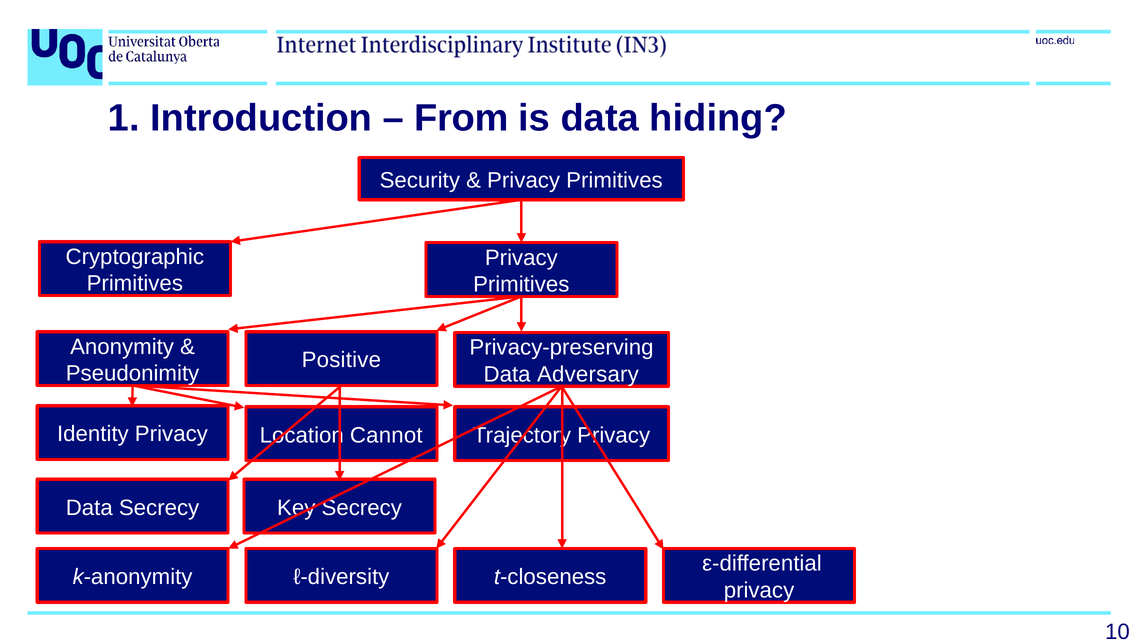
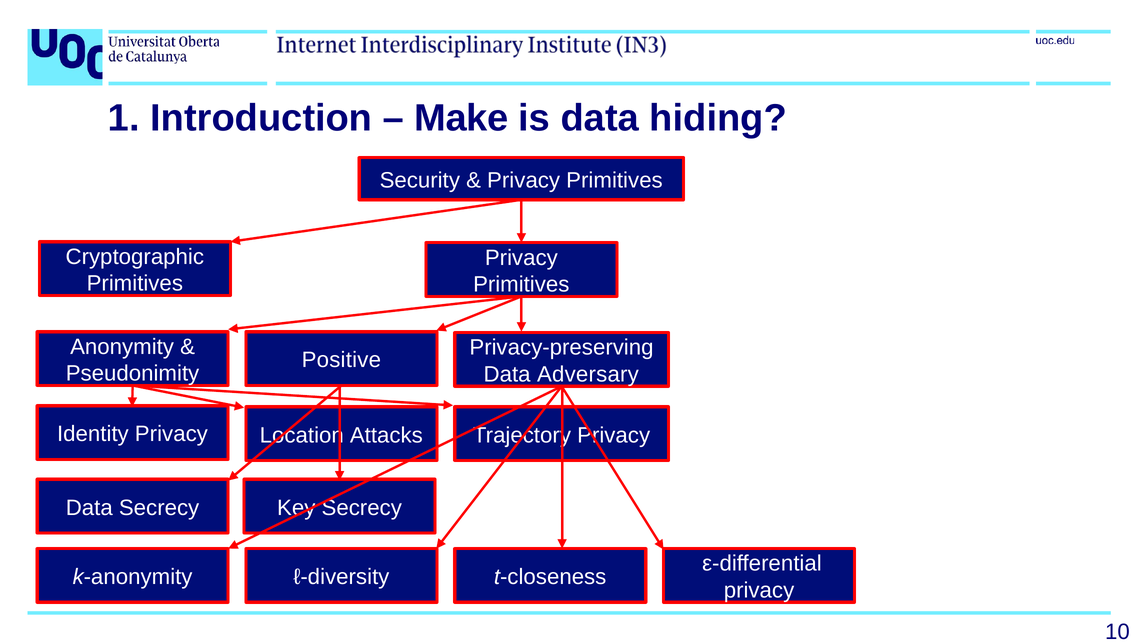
From: From -> Make (461, 118)
Cannot: Cannot -> Attacks (386, 435)
